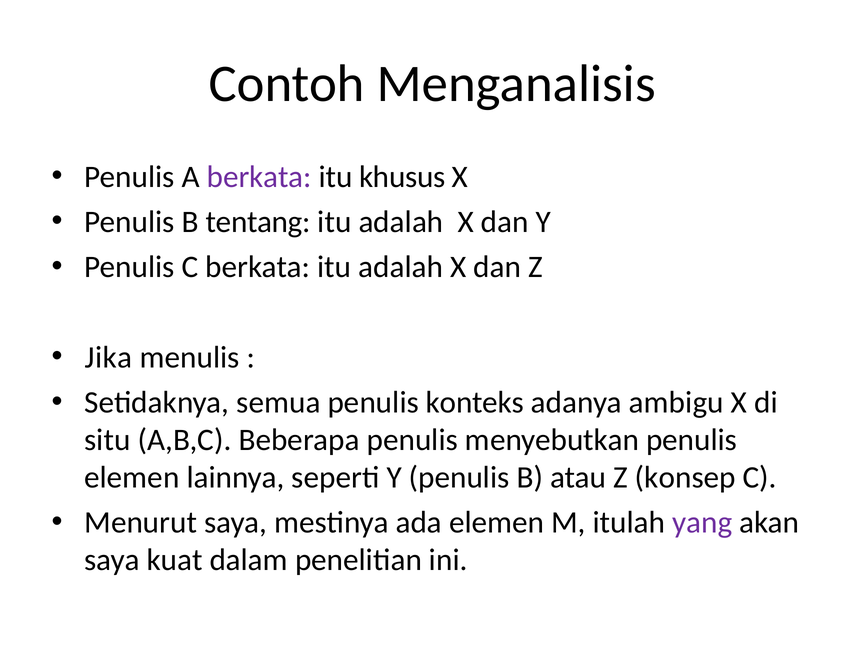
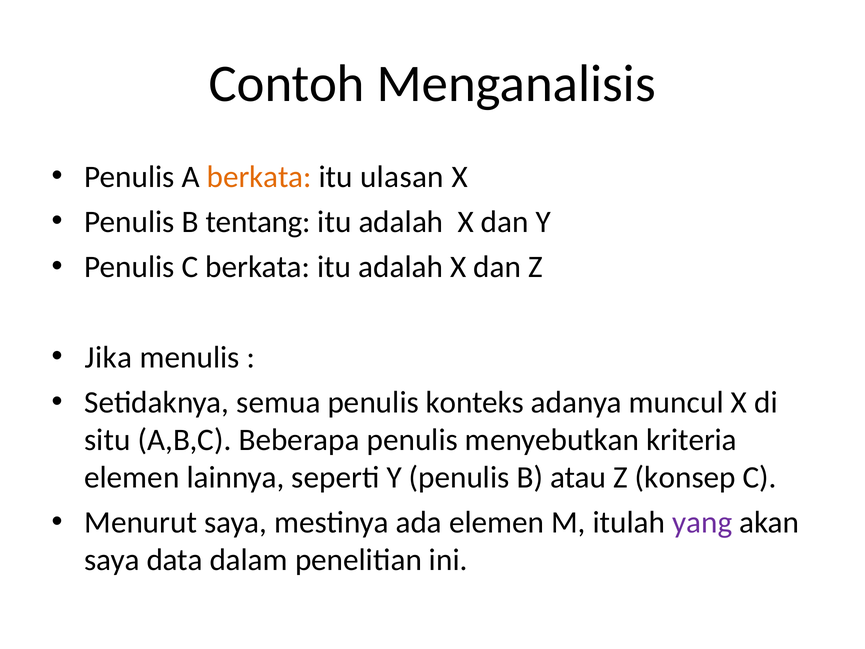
berkata colour: purple -> orange (259, 177)
khusus: khusus -> ulasan (402, 177)
ambigu: ambigu -> muncul (676, 402)
menyebutkan penulis: penulis -> kriteria (691, 440)
kuat: kuat -> data (175, 560)
